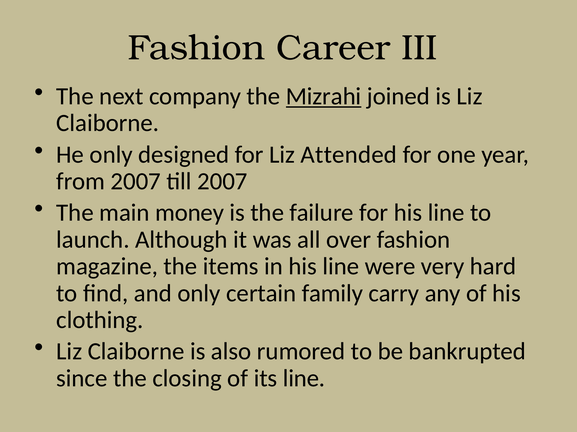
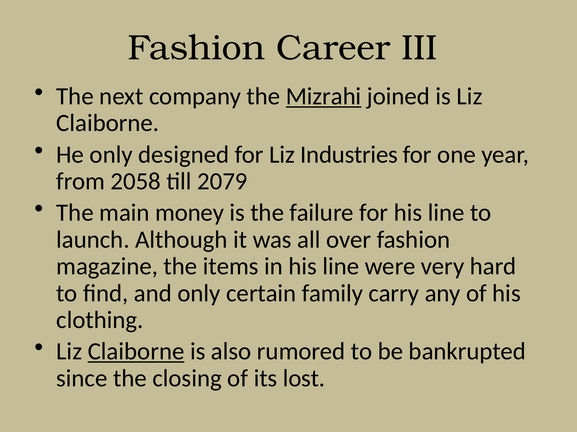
Attended: Attended -> Industries (349, 155)
from 2007: 2007 -> 2058 (136, 182)
till 2007: 2007 -> 2079 (222, 182)
Claiborne underline: none -> present (136, 352)
its line: line -> lost (304, 379)
